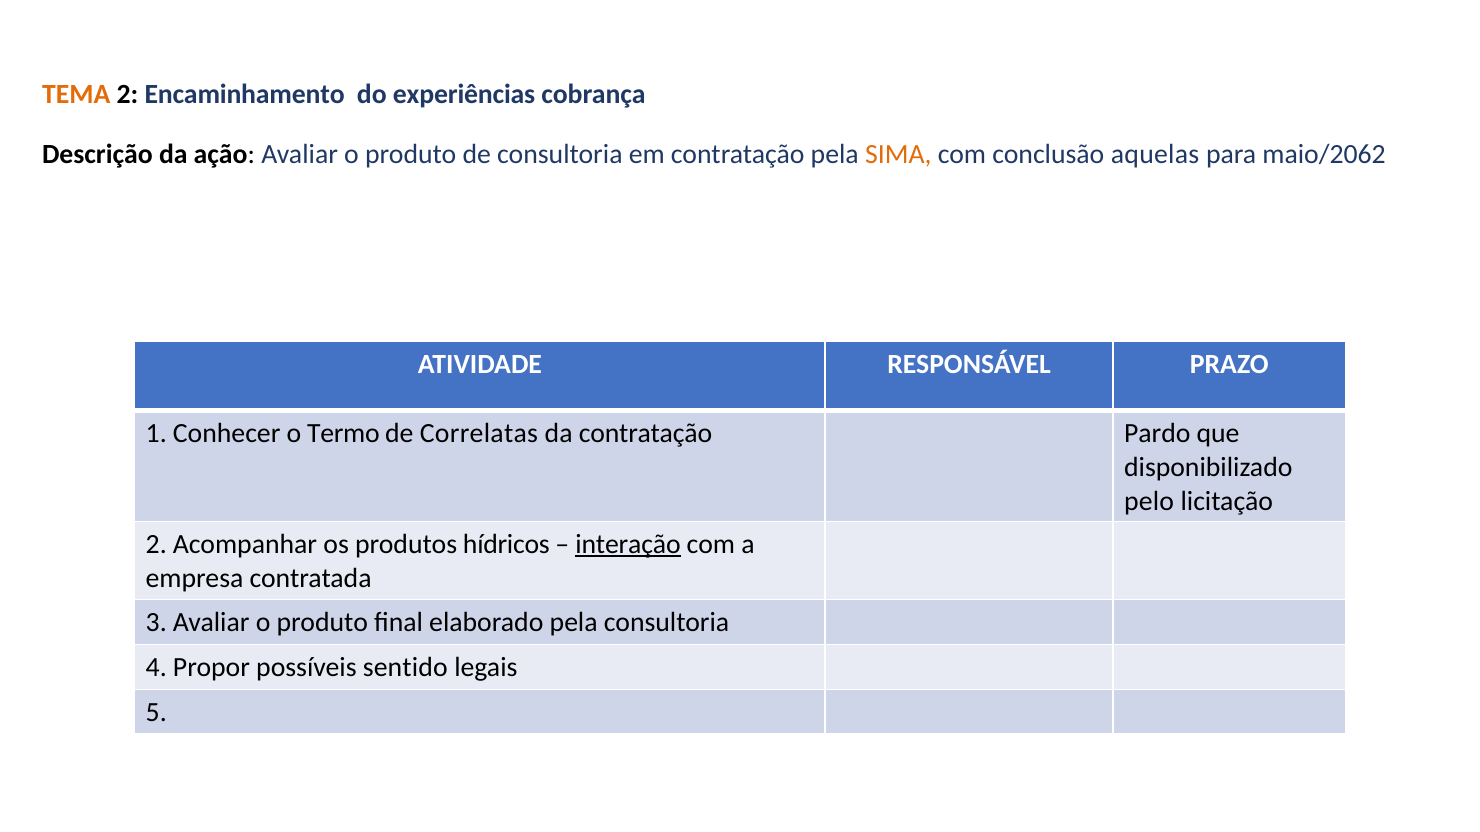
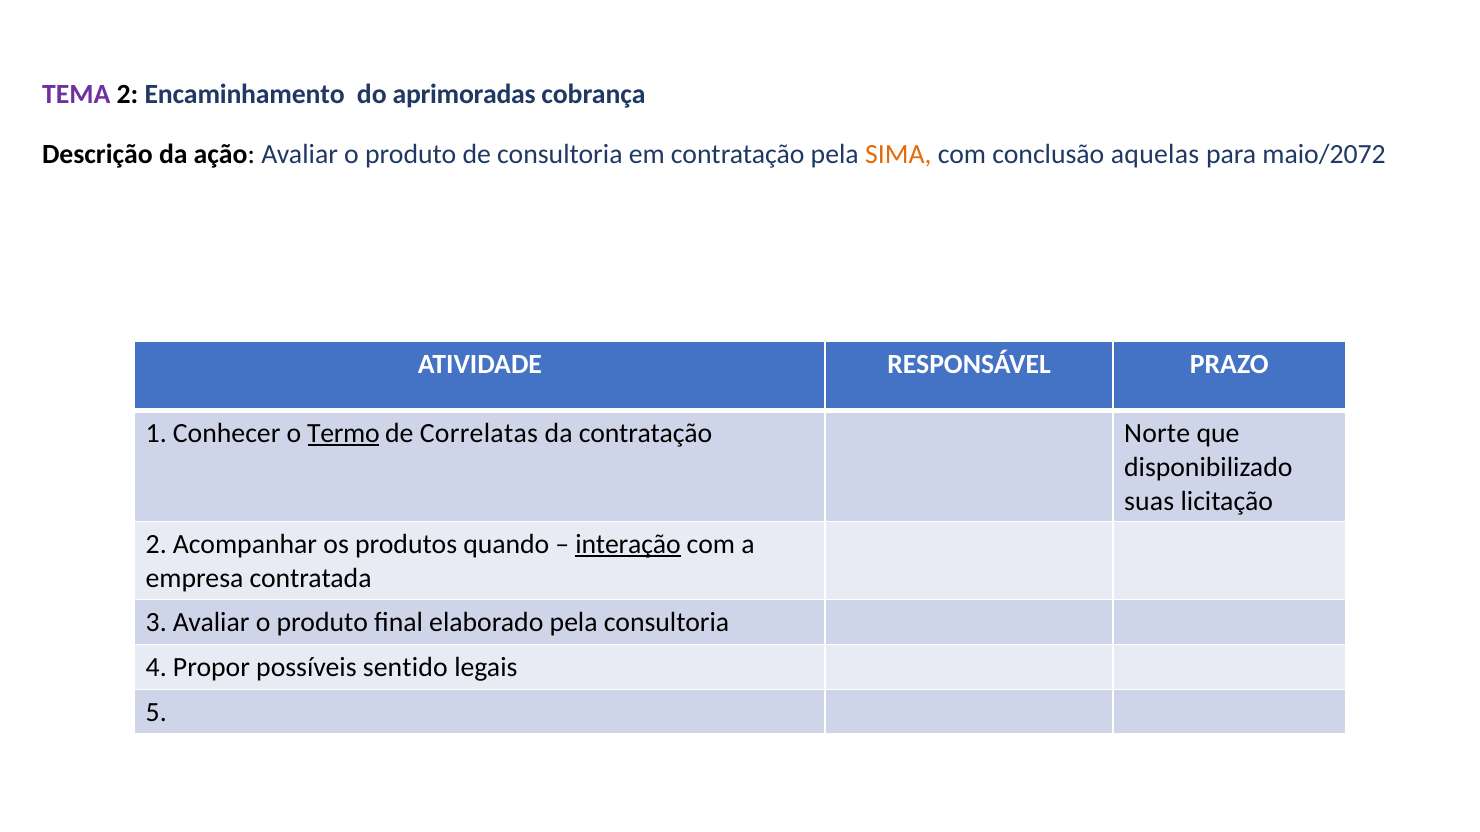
TEMA colour: orange -> purple (76, 95)
experiências: experiências -> aprimoradas (464, 95)
maio/2062: maio/2062 -> maio/2072 (1324, 154)
Termo underline: none -> present (343, 434)
Pardo: Pardo -> Norte (1157, 434)
pelo: pelo -> suas (1149, 501)
hídricos: hídricos -> quando (506, 545)
